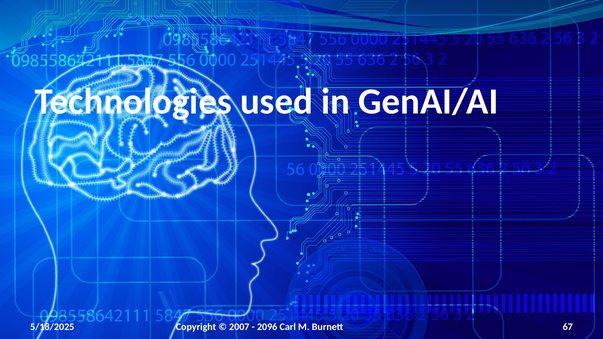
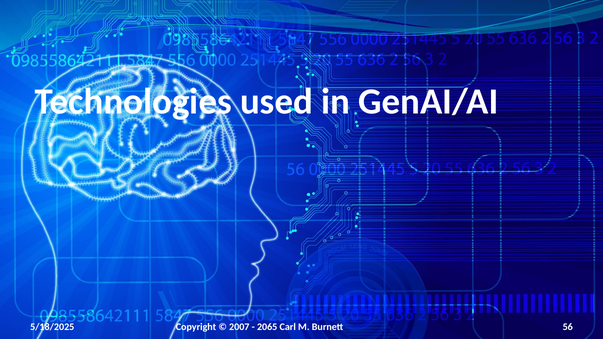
2096: 2096 -> 2065 (267, 327)
67: 67 -> 56 (568, 327)
